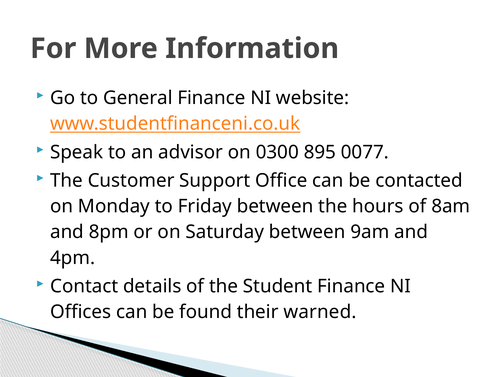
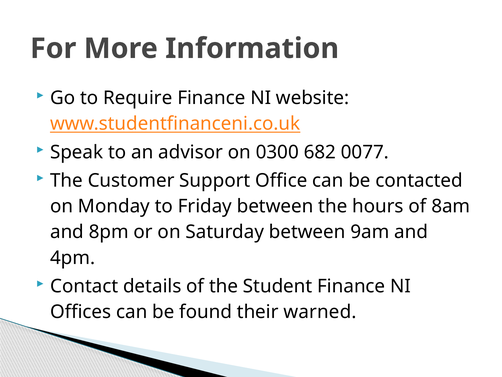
General: General -> Require (138, 98)
895: 895 -> 682 (320, 152)
